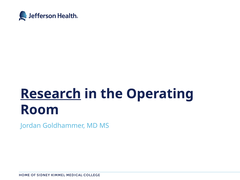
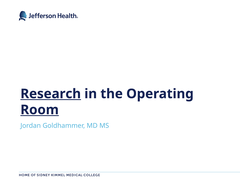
Room underline: none -> present (40, 110)
